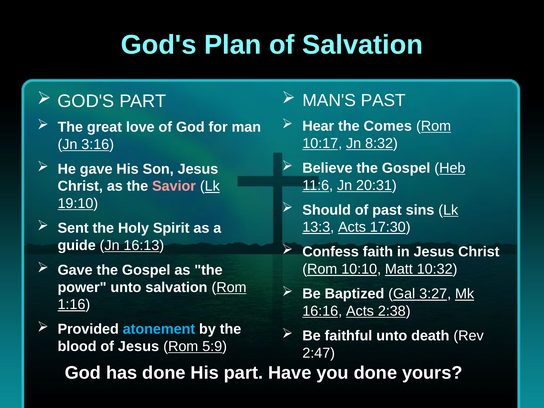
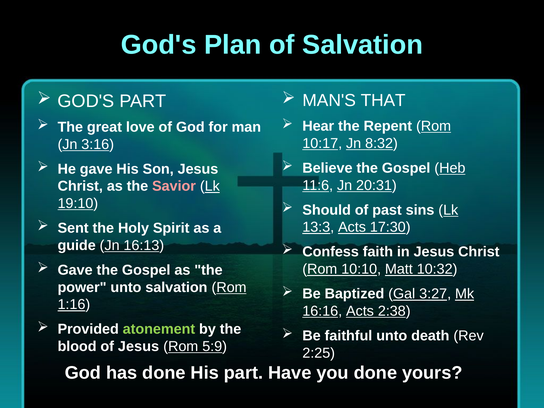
MAN'S PAST: PAST -> THAT (383, 100)
Comes: Comes -> Repent (388, 126)
atonement colour: light blue -> light green (159, 329)
2:47: 2:47 -> 2:25 (319, 353)
